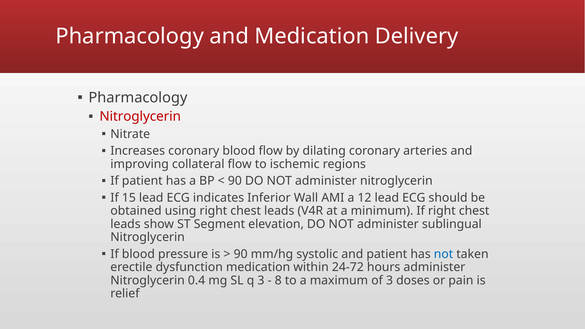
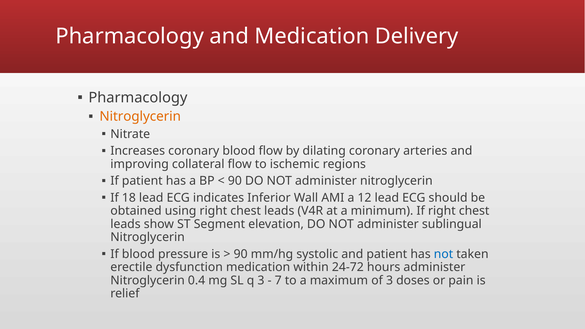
Nitroglycerin colour: red -> orange (140, 117)
15: 15 -> 18 (129, 198)
8: 8 -> 7 (278, 280)
